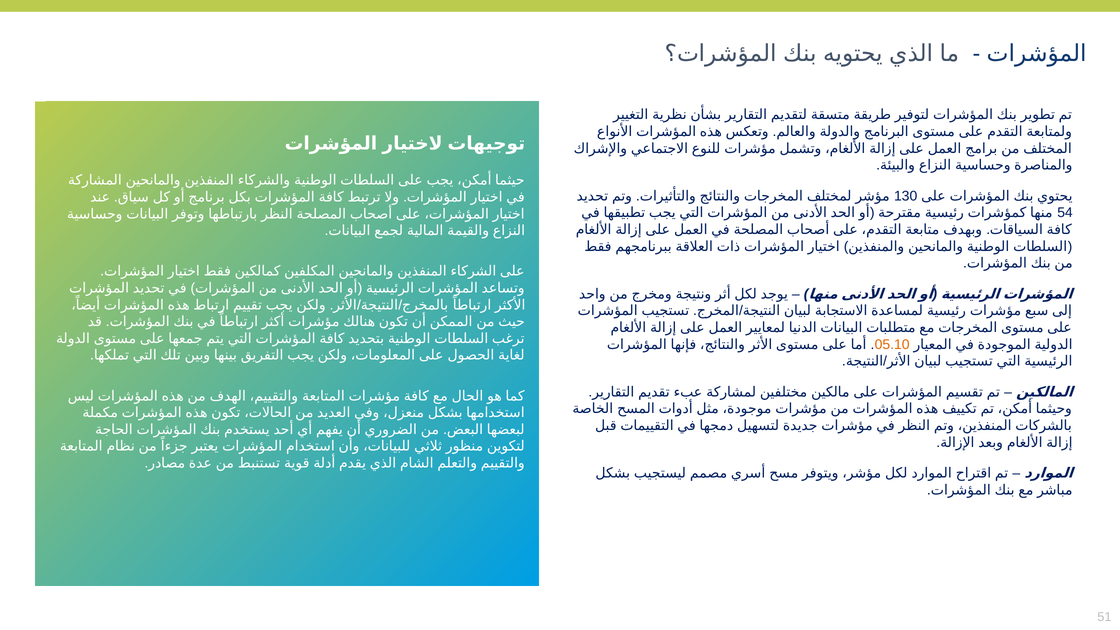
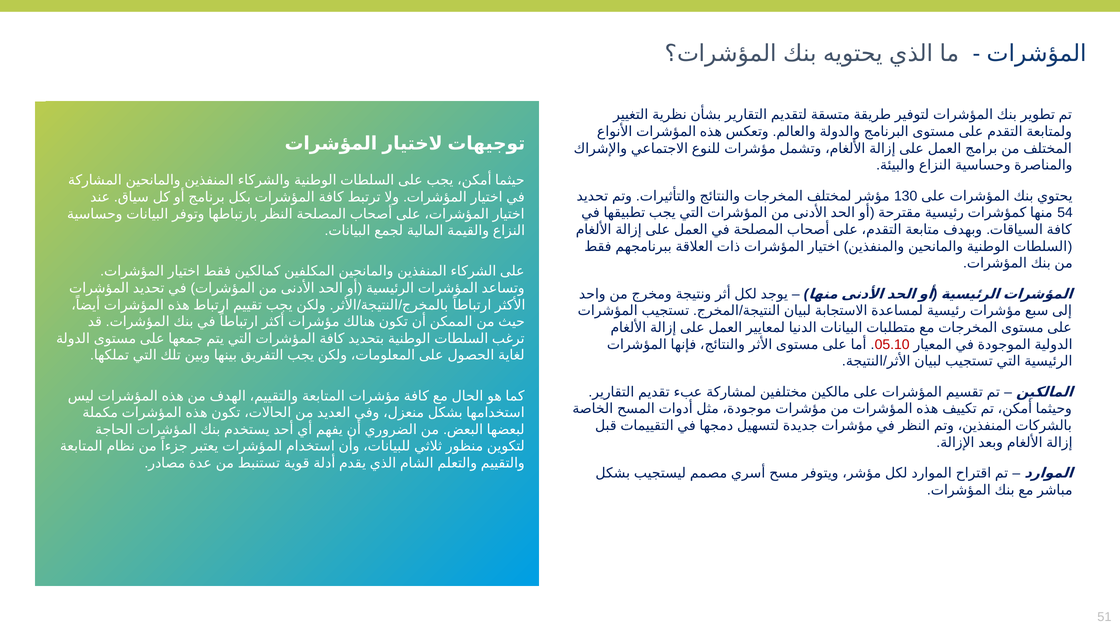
05.10 colour: orange -> red (892, 344)
